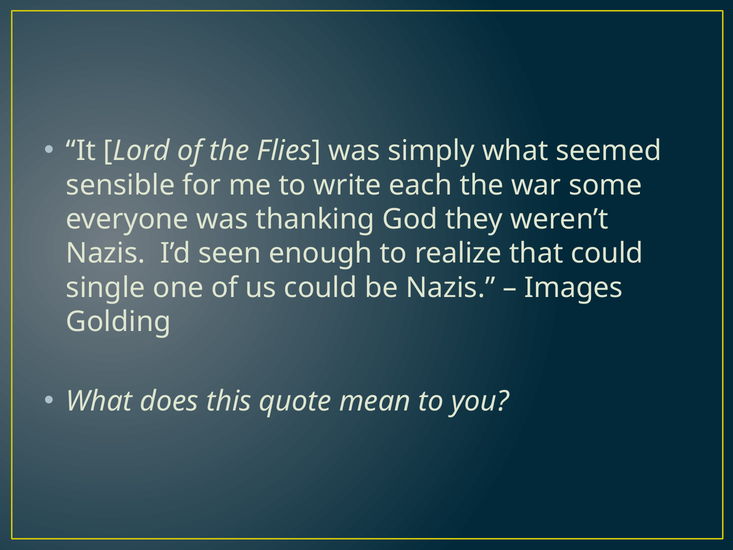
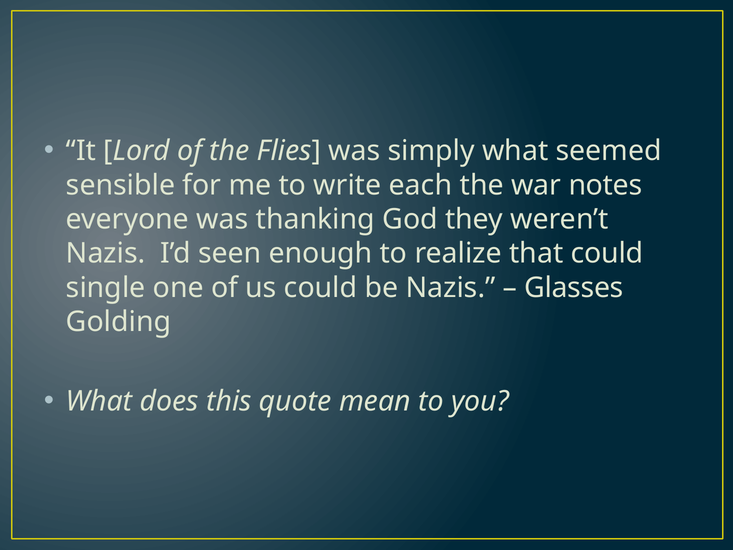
some: some -> notes (606, 185)
Images: Images -> Glasses (574, 288)
